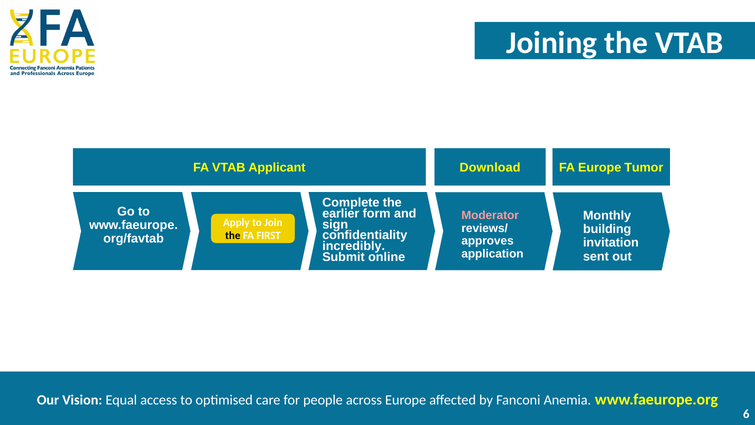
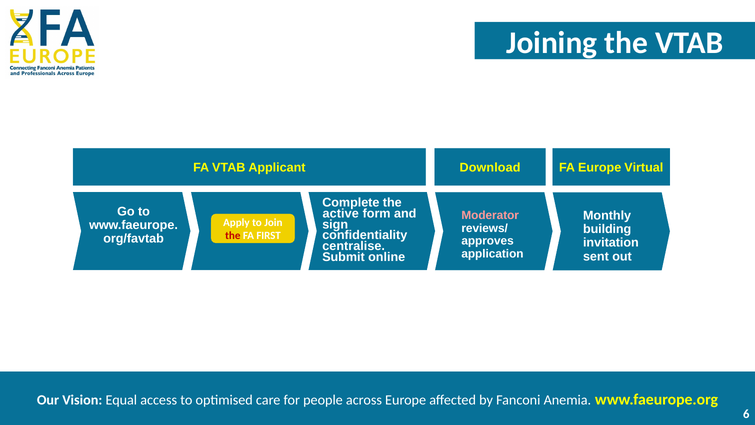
Tumor: Tumor -> Virtual (644, 168)
earlier: earlier -> active (341, 213)
the colour: black -> red (233, 236)
incredibly: incredibly -> centralise (354, 246)
